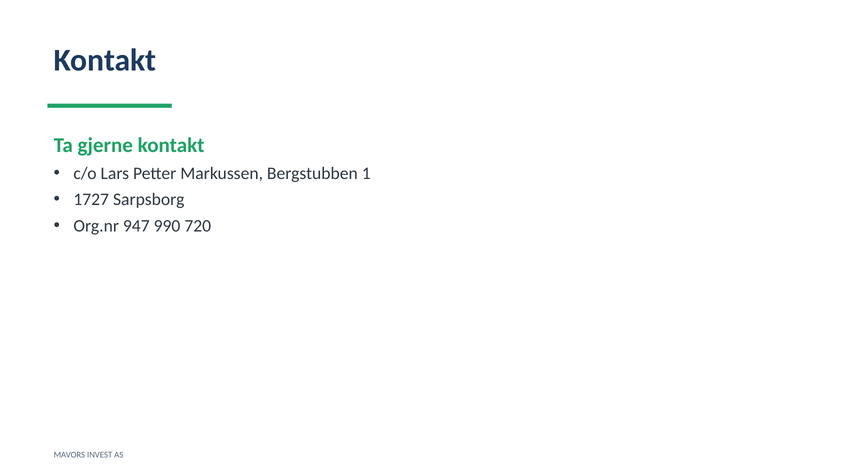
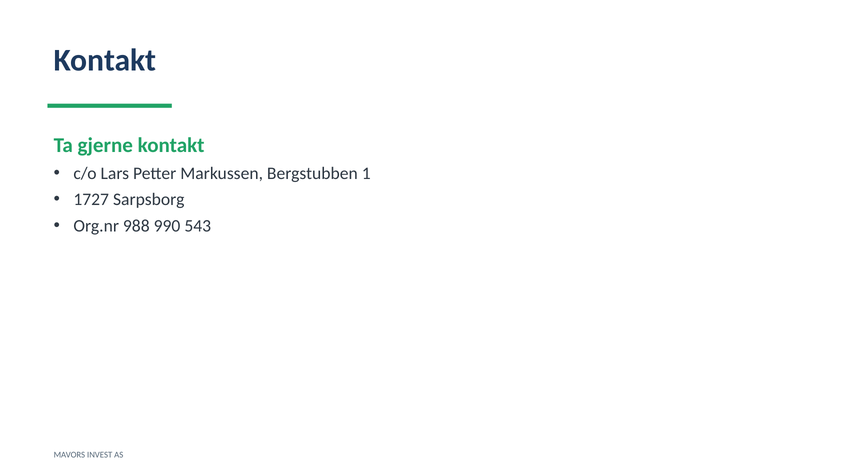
947: 947 -> 988 (136, 226)
720: 720 -> 543 (198, 226)
